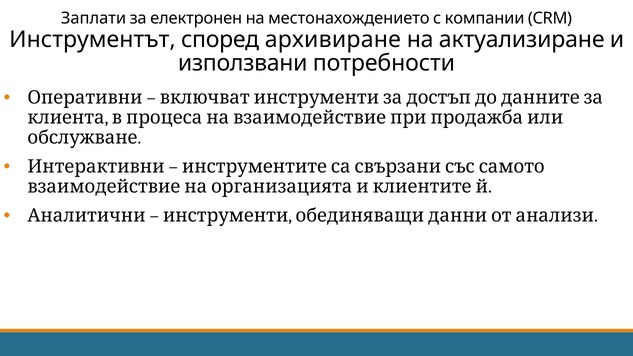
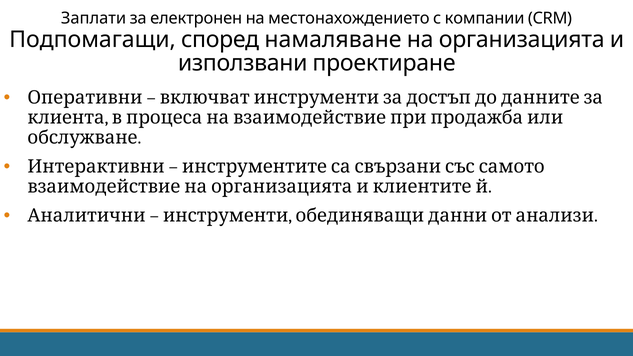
Инструментът: Инструментът -> Подпомагащи (92, 40)
архивиране: архивиране -> намаляване (333, 40)
актуализиране: актуализиране -> организацията (522, 40)
потребности: потребности -> проектиране (384, 63)
